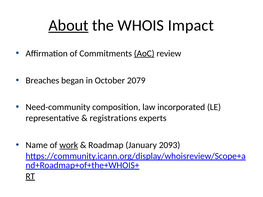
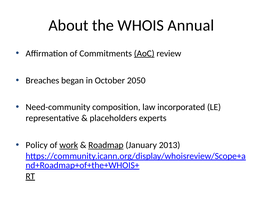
About underline: present -> none (68, 25)
Impact: Impact -> Annual (191, 25)
2079: 2079 -> 2050 (136, 81)
registrations: registrations -> placeholders (113, 118)
Name: Name -> Policy (37, 145)
Roadmap underline: none -> present (106, 145)
2093: 2093 -> 2013 (170, 145)
